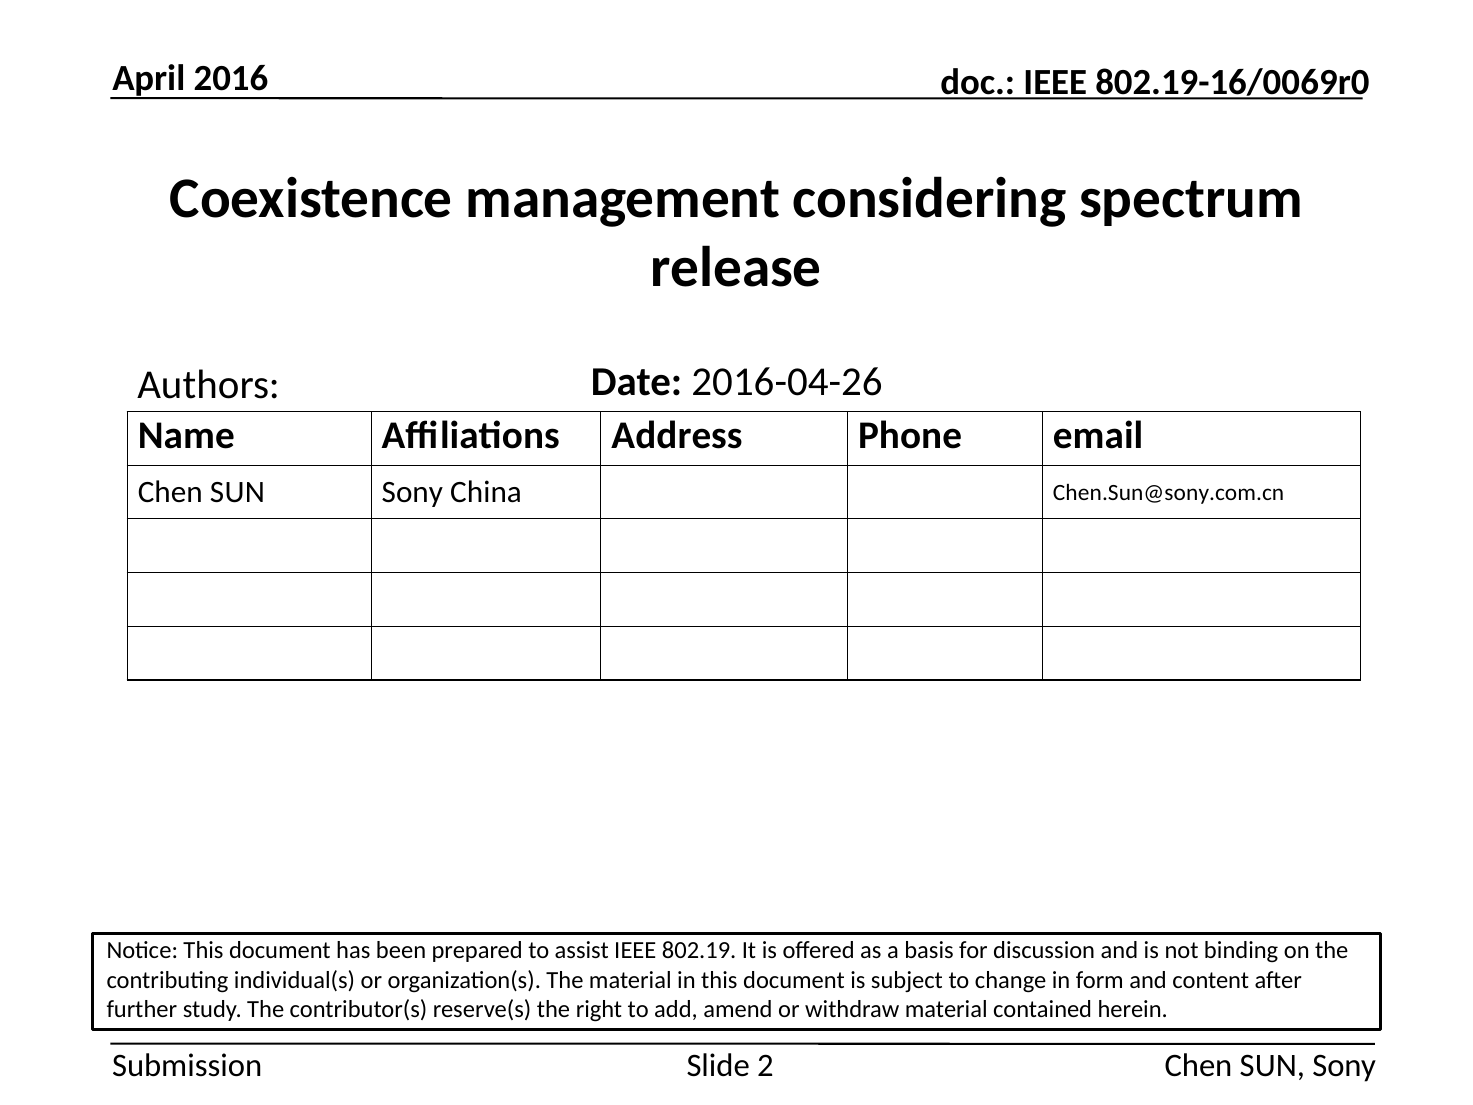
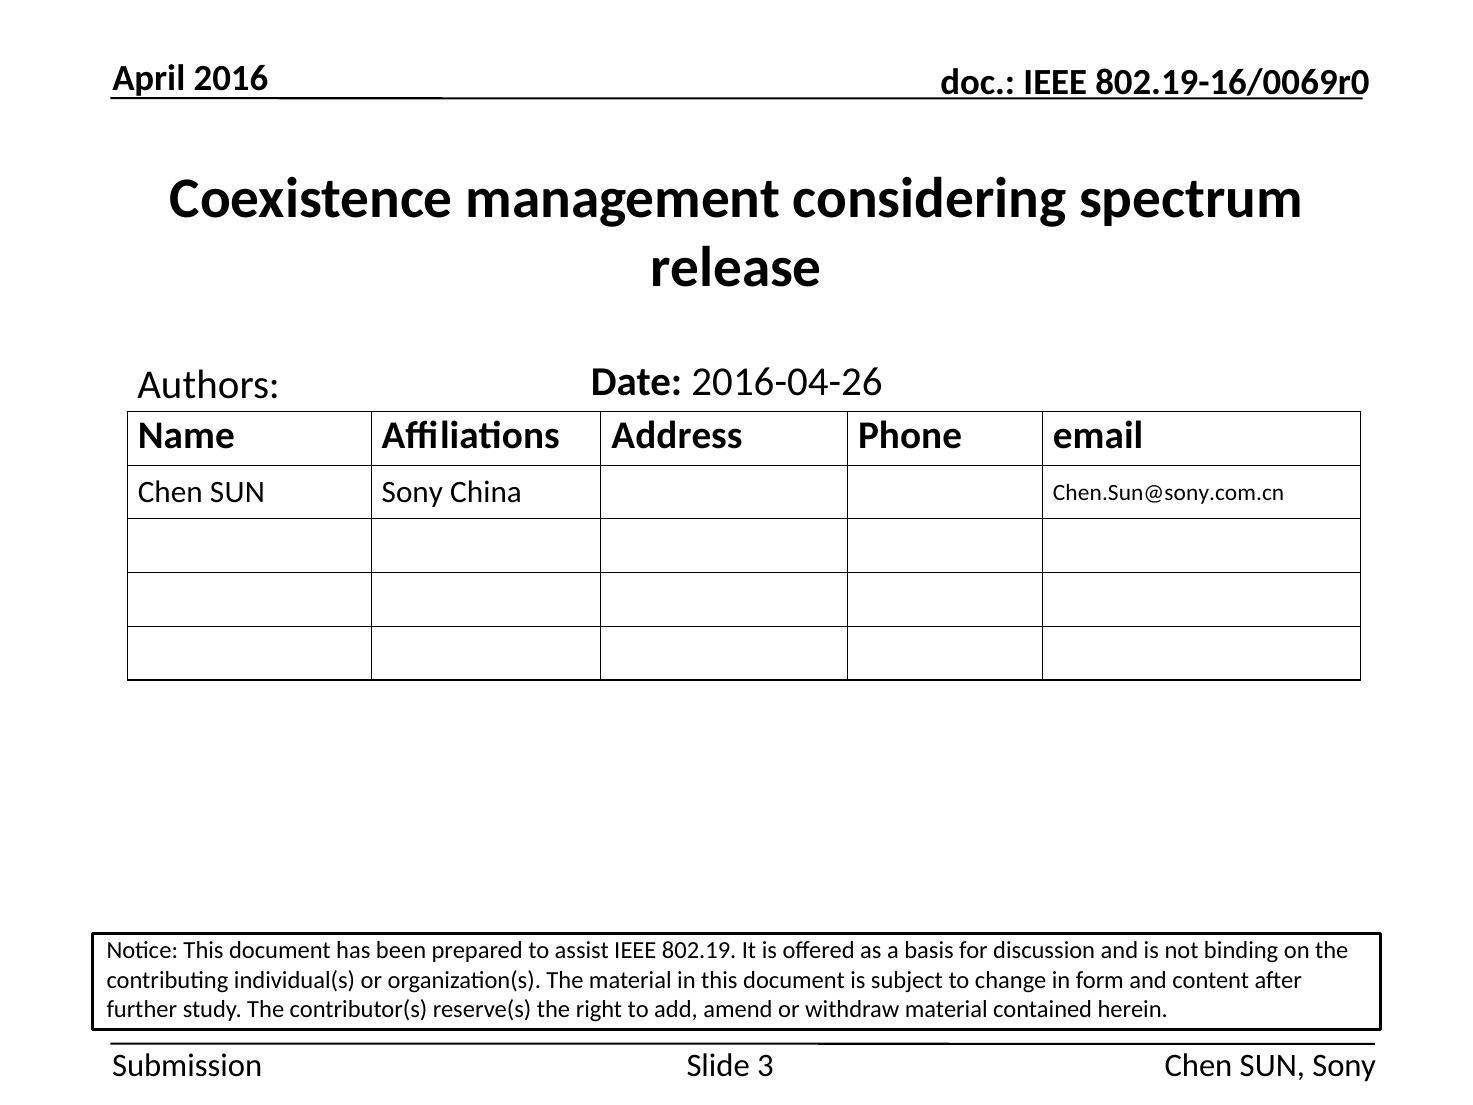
2: 2 -> 3 (765, 1065)
